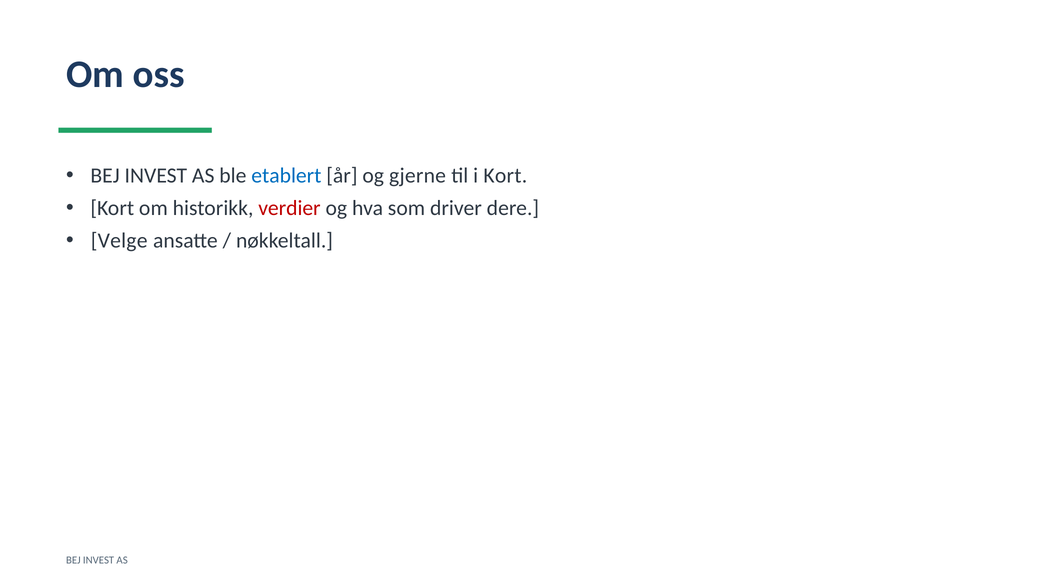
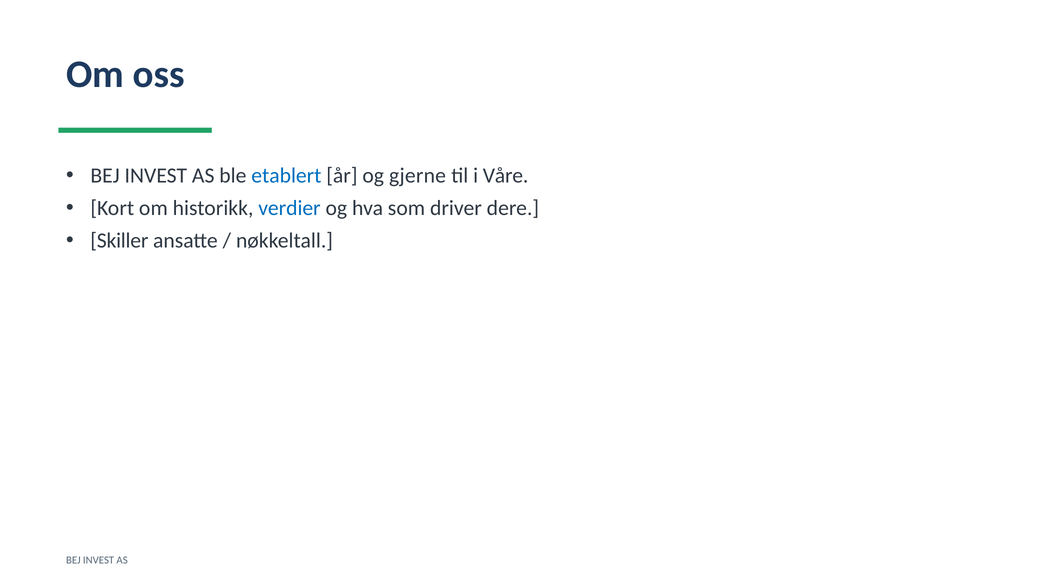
i Kort: Kort -> Våre (506, 176)
verdier colour: red -> blue (289, 208)
Velge: Velge -> Skiller (119, 241)
